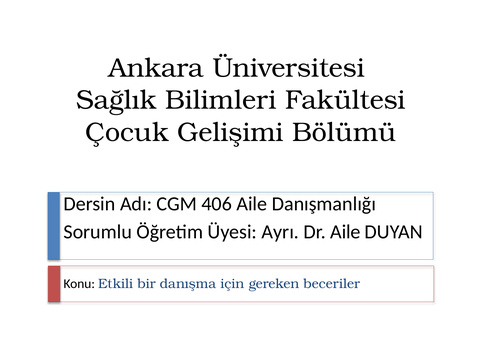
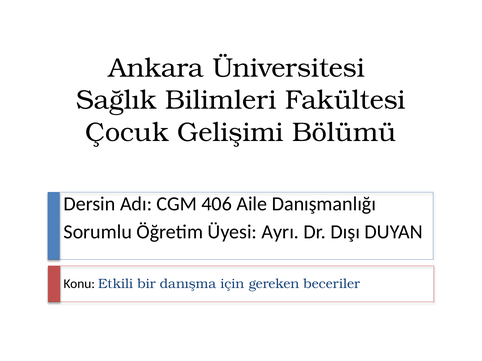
Dr Aile: Aile -> Dışı (345, 232)
